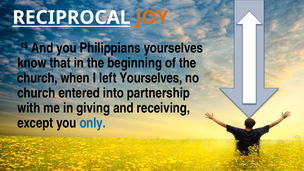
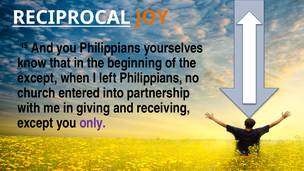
church: church -> except (37, 78)
left Yourselves: Yourselves -> Philippians (151, 78)
only colour: blue -> purple (93, 123)
